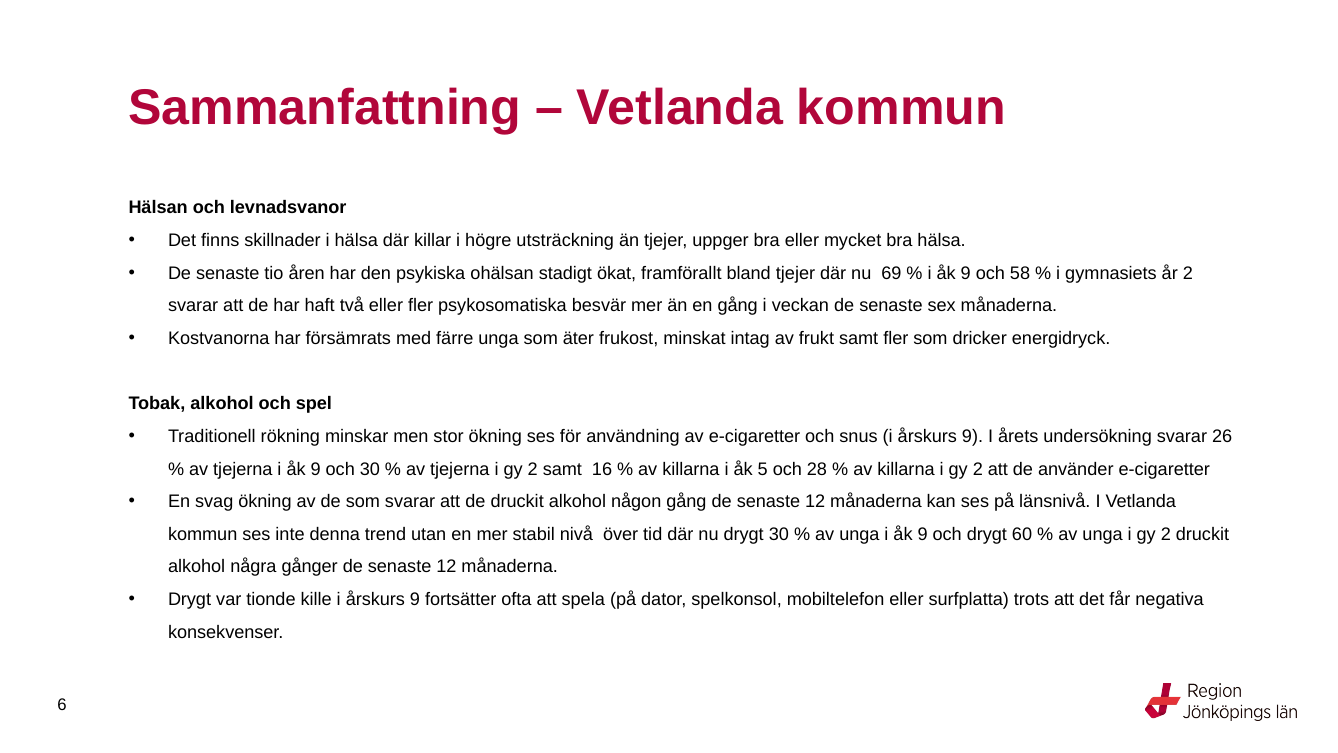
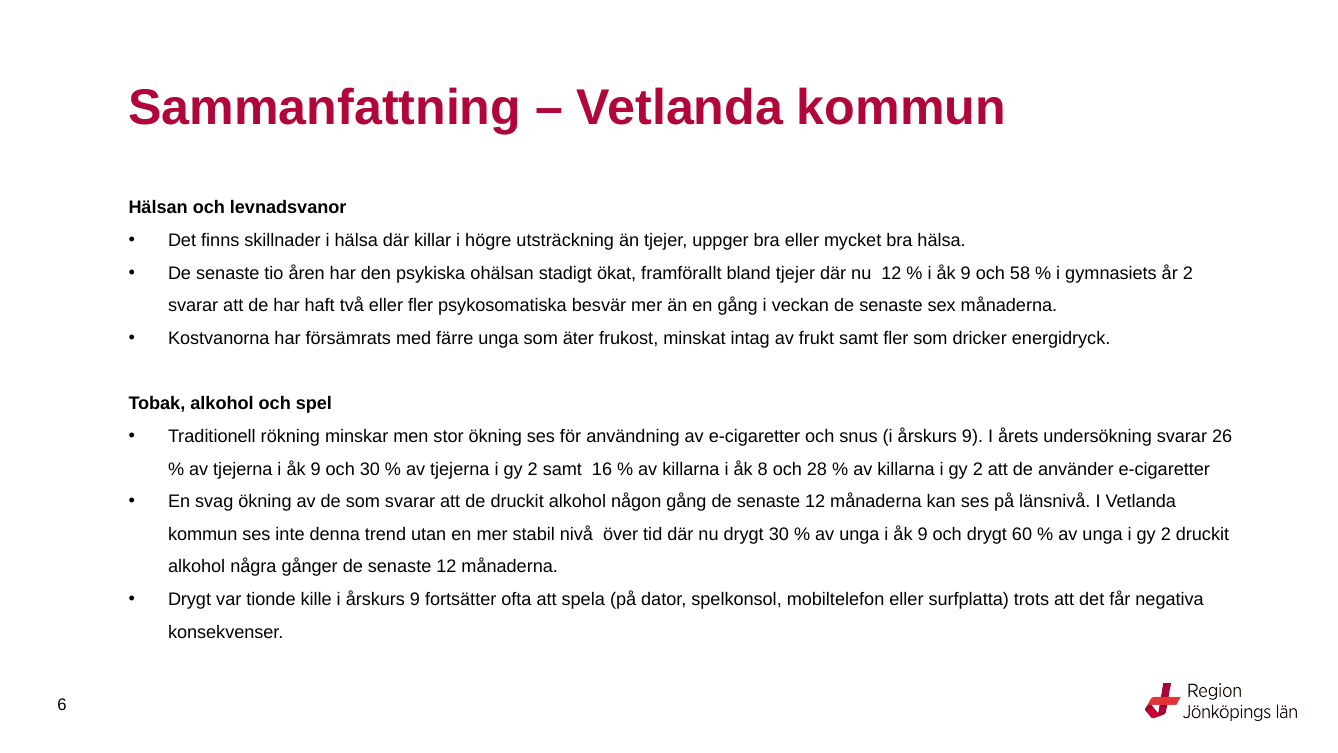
nu 69: 69 -> 12 (891, 273)
5: 5 -> 8 (763, 469)
